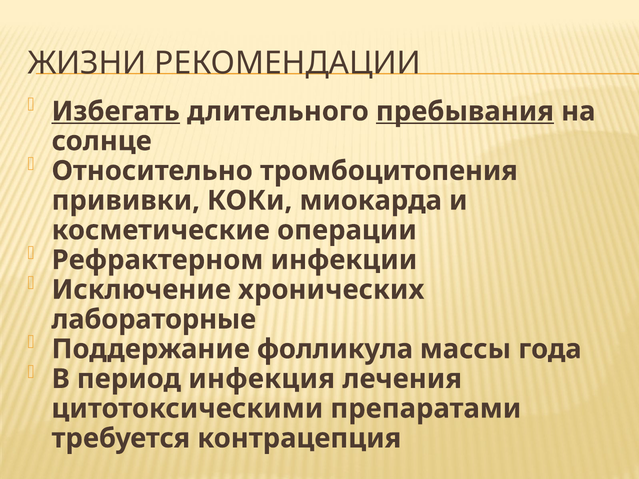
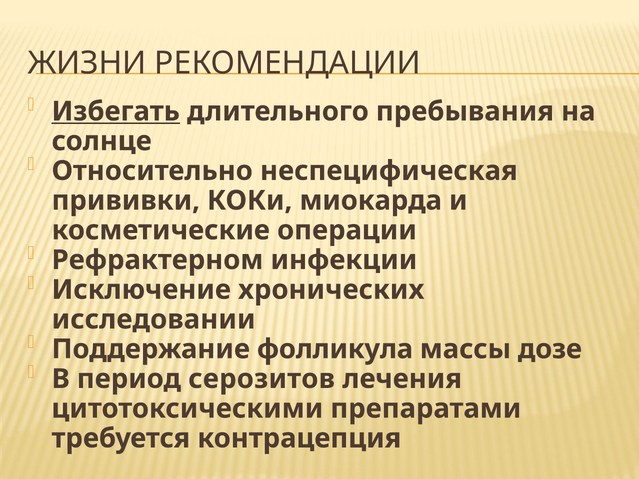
пребывания underline: present -> none (465, 111)
тромбоцитопения: тромбоцитопения -> неспецифическая (389, 171)
лабораторные: лабораторные -> исследовании (154, 320)
года: года -> дозе (550, 349)
инфекция: инфекция -> серозитов (262, 379)
